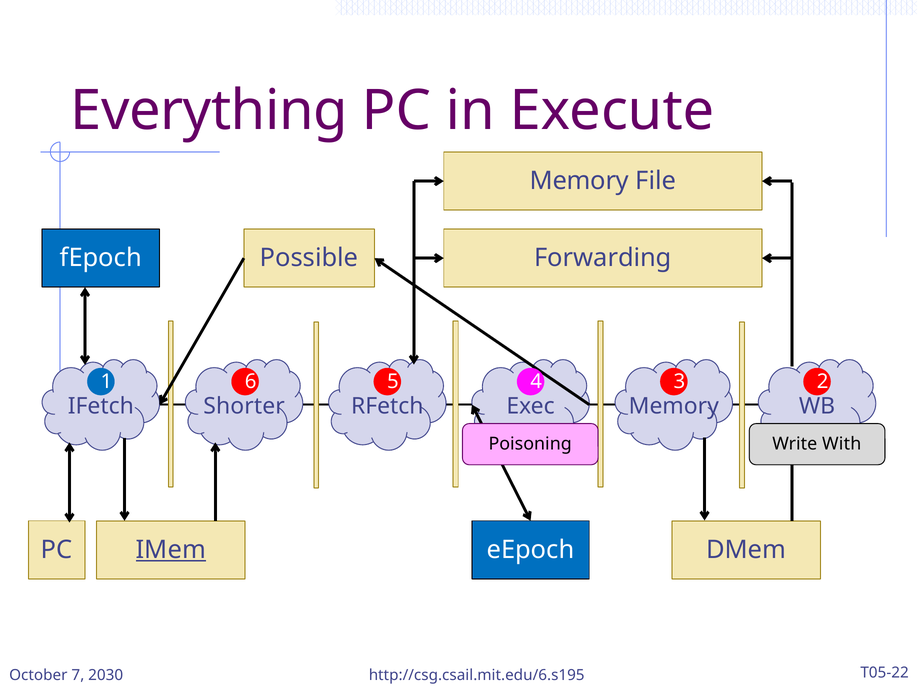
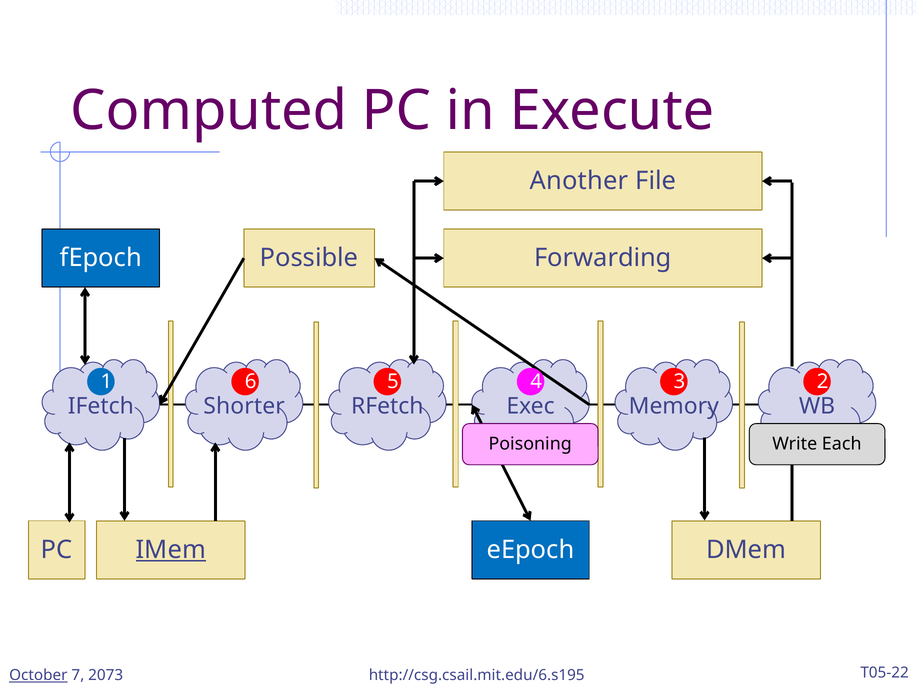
Everything: Everything -> Computed (209, 111)
Memory: Memory -> Another (579, 181)
With: With -> Each (842, 444)
October underline: none -> present (38, 676)
2030: 2030 -> 2073 (106, 676)
